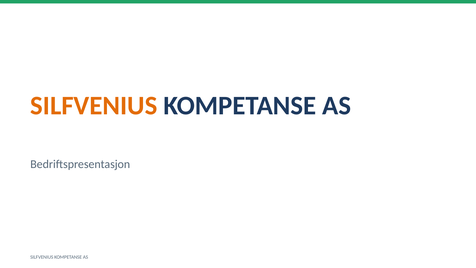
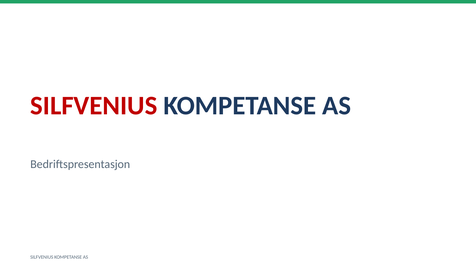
SILFVENIUS colour: orange -> red (94, 106)
